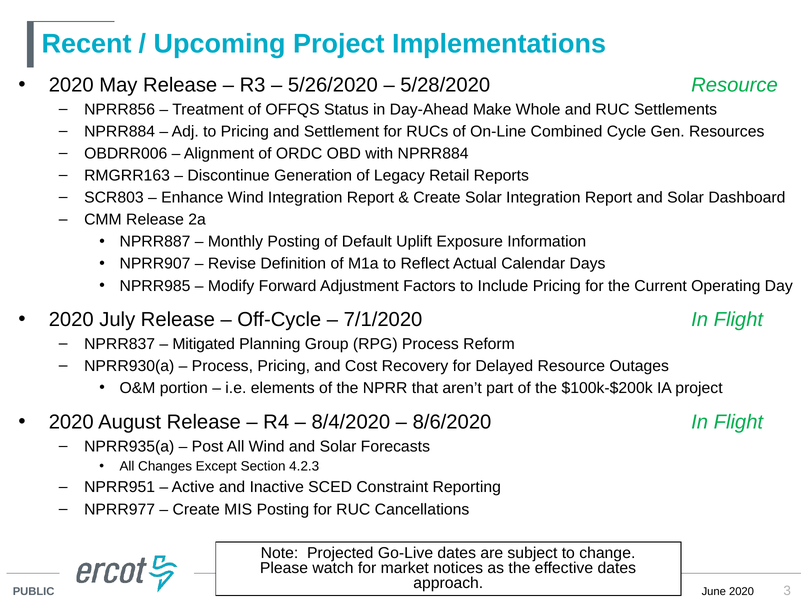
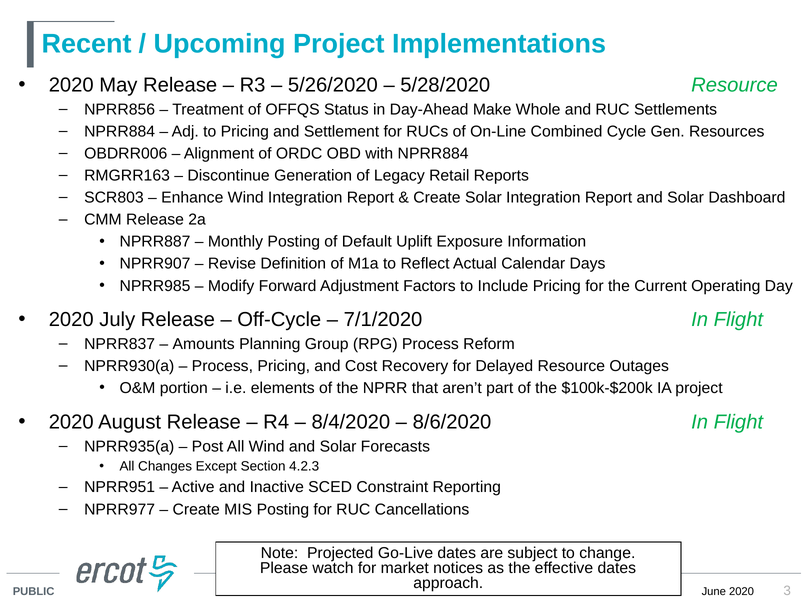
Mitigated: Mitigated -> Amounts (204, 344)
